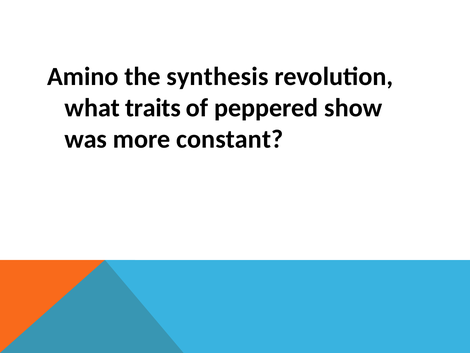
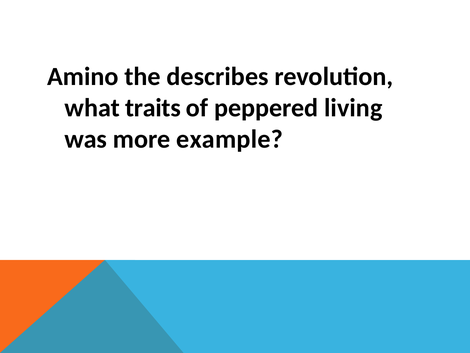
synthesis: synthesis -> describes (218, 76)
show: show -> living (353, 108)
constant: constant -> example (230, 139)
